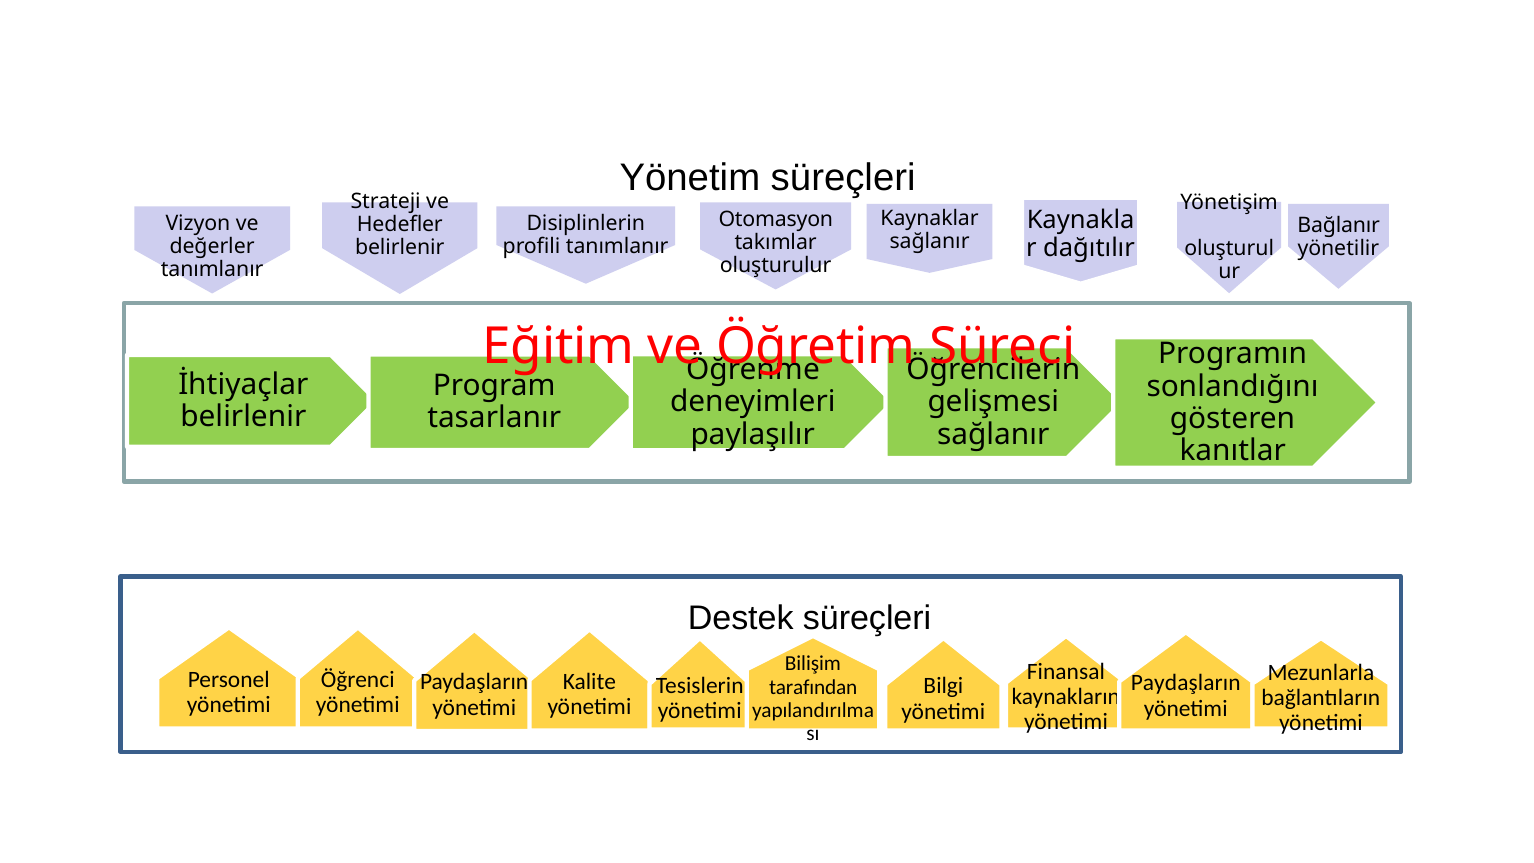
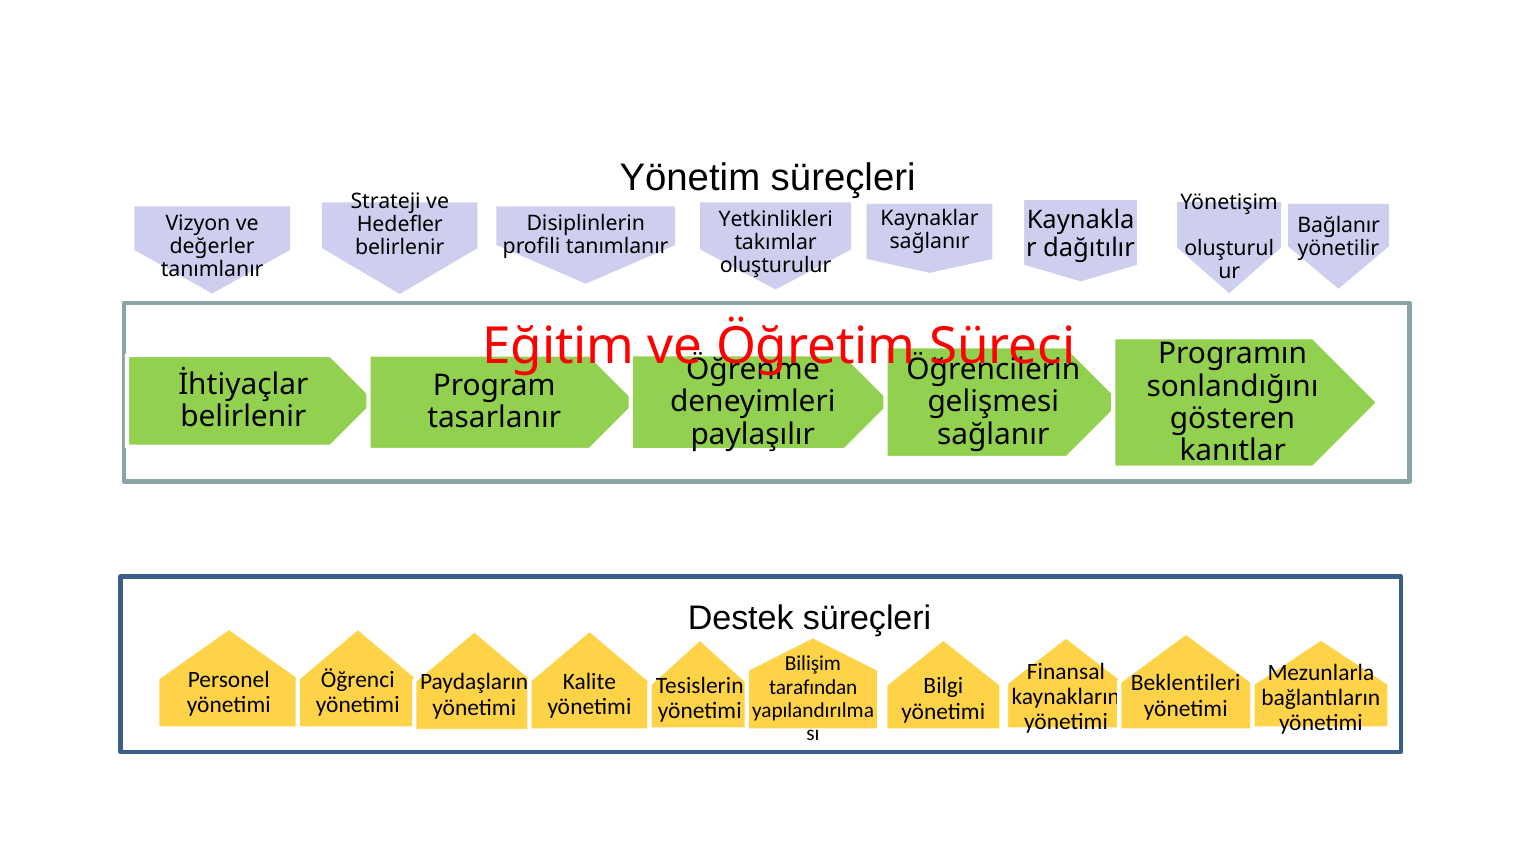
Otomasyon: Otomasyon -> Yetkinlikleri (776, 220)
Paydaşların: Paydaşların -> Beklentileri (1186, 683)
